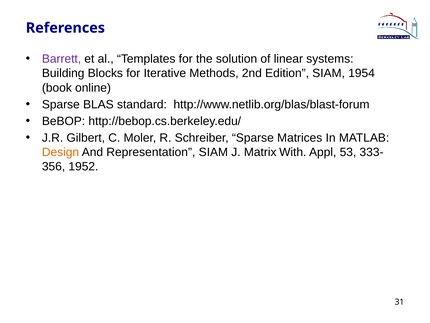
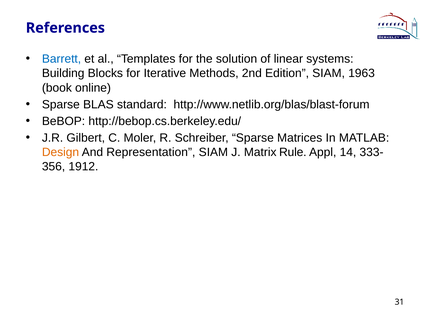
Barrett colour: purple -> blue (62, 59)
1954: 1954 -> 1963 (362, 73)
With: With -> Rule (293, 152)
53: 53 -> 14 (348, 152)
1952: 1952 -> 1912 (83, 166)
